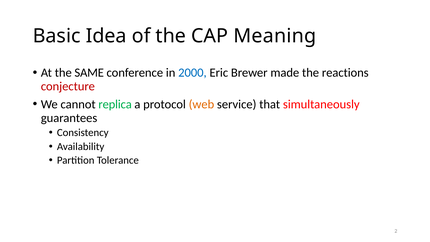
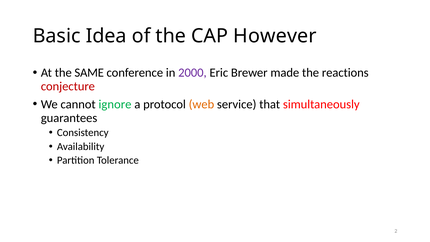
Meaning: Meaning -> However (275, 36)
2000 colour: blue -> purple (192, 73)
replica: replica -> ignore (115, 104)
